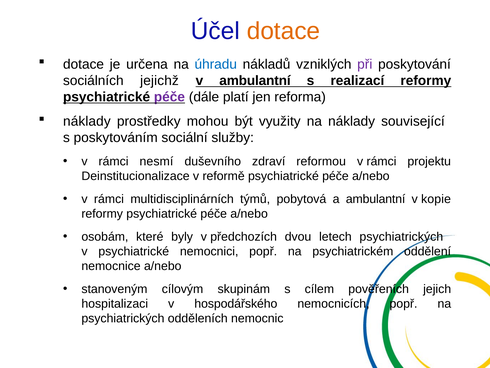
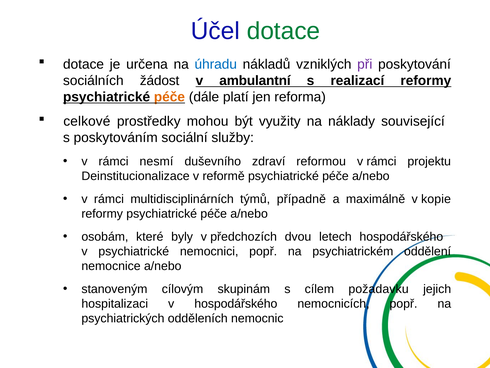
dotace colour: orange -> green (283, 31)
jejichž: jejichž -> žádost (160, 80)
péče colour: purple -> orange (169, 97)
náklady: náklady -> celkové (87, 121)
pobytová: pobytová -> případně (301, 199)
a ambulantní: ambulantní -> maximálně (376, 199)
letech psychiatrických: psychiatrických -> hospodářského (401, 236)
pověřeních: pověřeních -> požadavku (379, 289)
